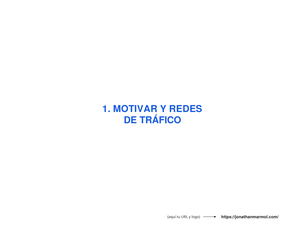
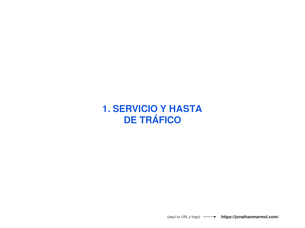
MOTIVAR: MOTIVAR -> SERVICIO (135, 109)
REDES: REDES -> HASTA (186, 109)
